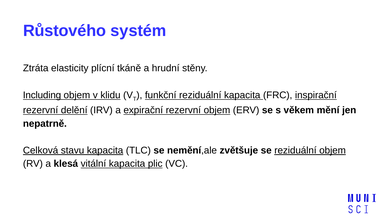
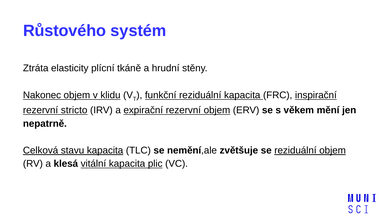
Including: Including -> Nakonec (42, 95)
delění: delění -> stricto (74, 110)
